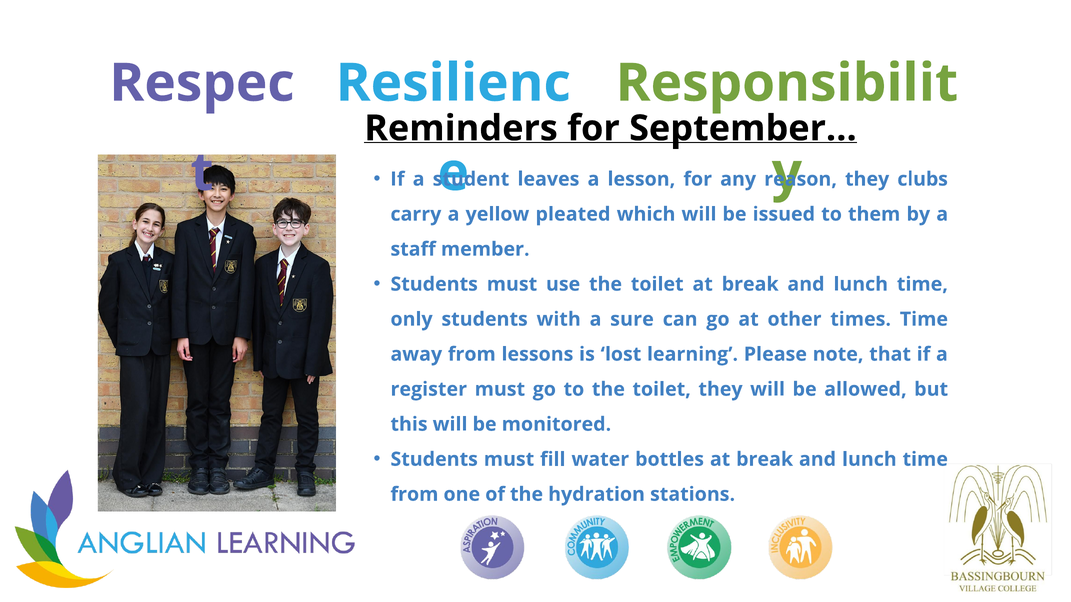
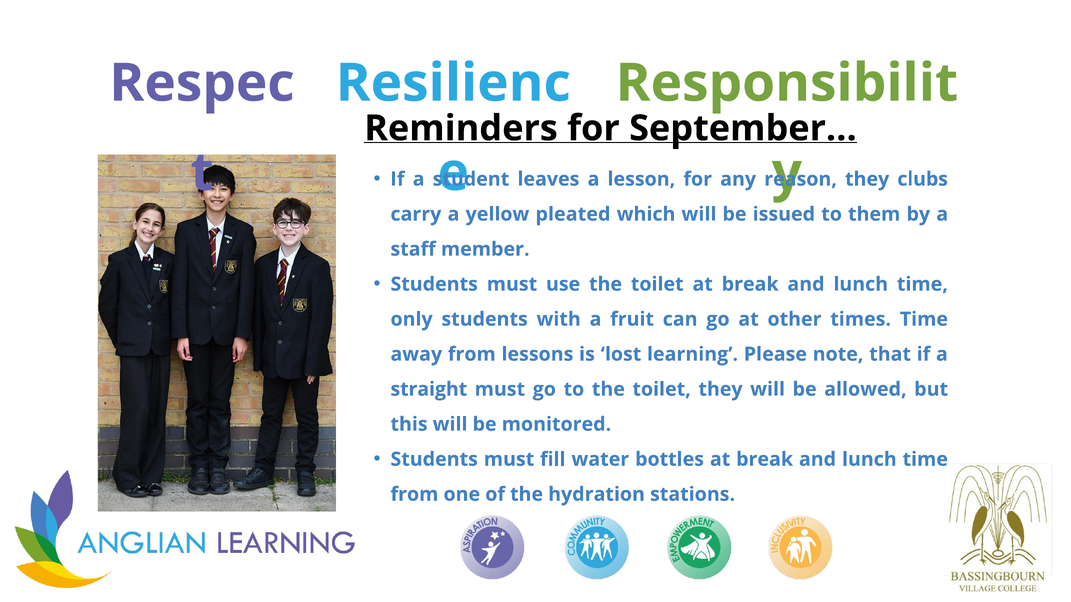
sure: sure -> fruit (632, 319)
register: register -> straight (429, 390)
